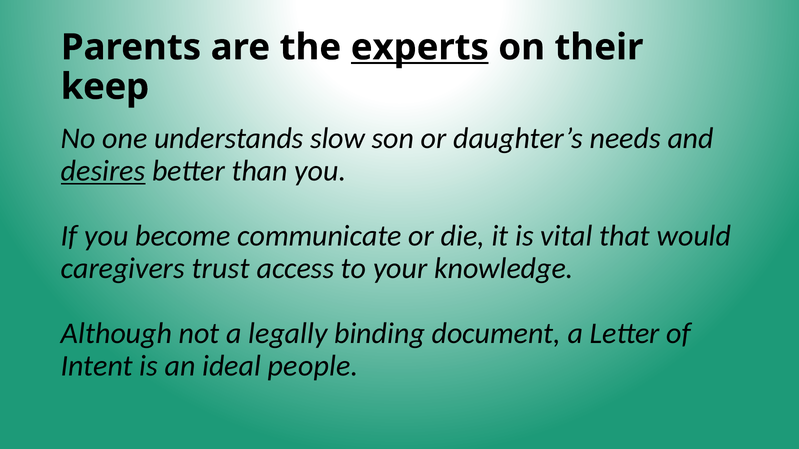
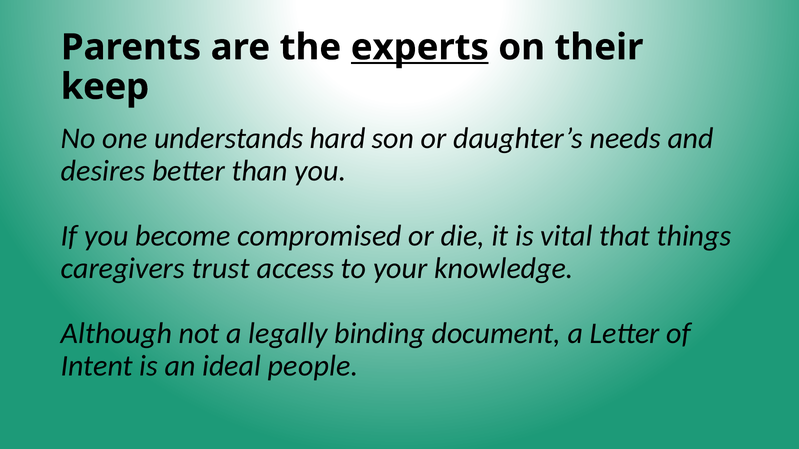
slow: slow -> hard (338, 139)
desires underline: present -> none (103, 171)
communicate: communicate -> compromised (319, 236)
would: would -> things (694, 236)
